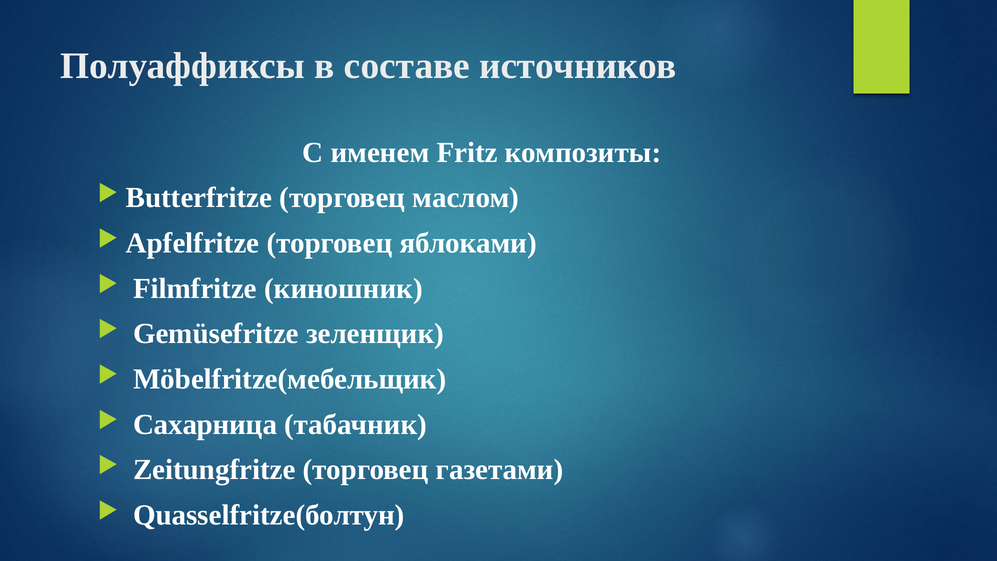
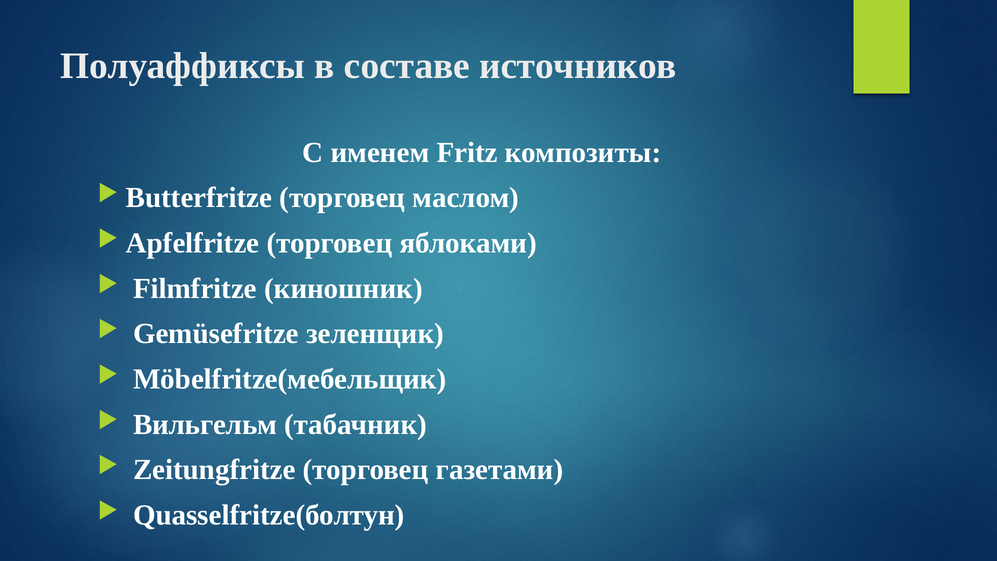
Сахарница: Сахарница -> Вильгельм (205, 424)
